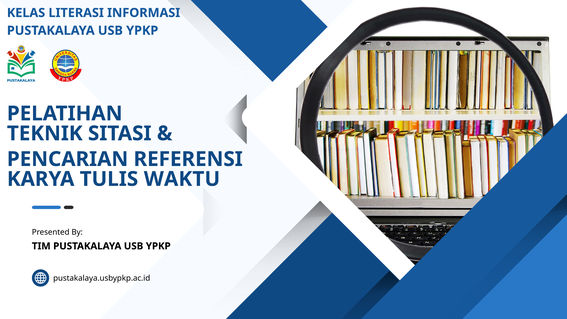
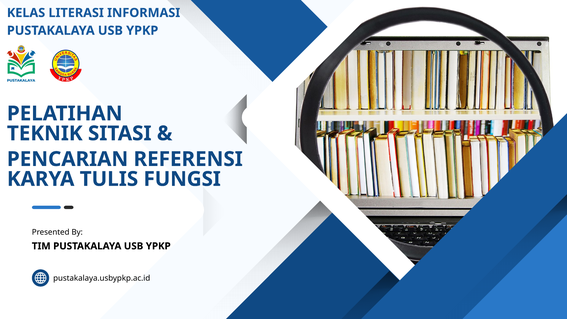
WAKTU: WAKTU -> FUNGSI (182, 179)
